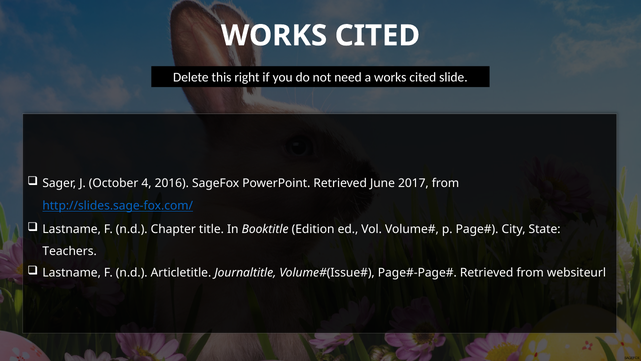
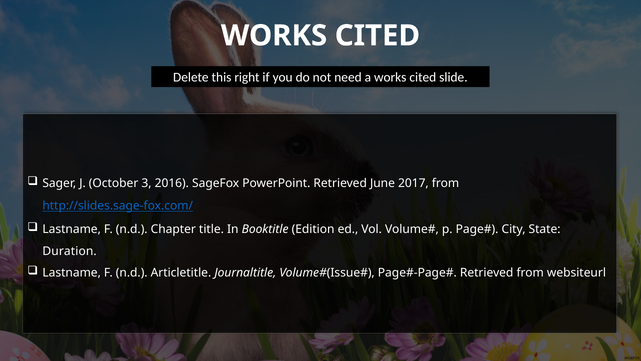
4: 4 -> 3 (147, 183)
Teachers: Teachers -> Duration (70, 251)
